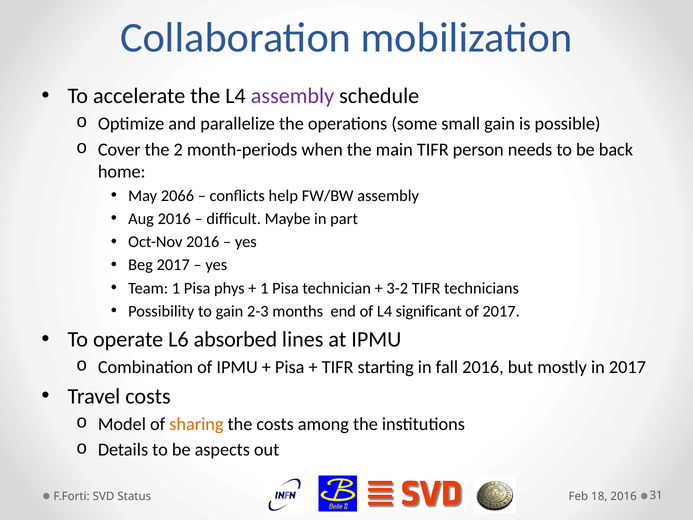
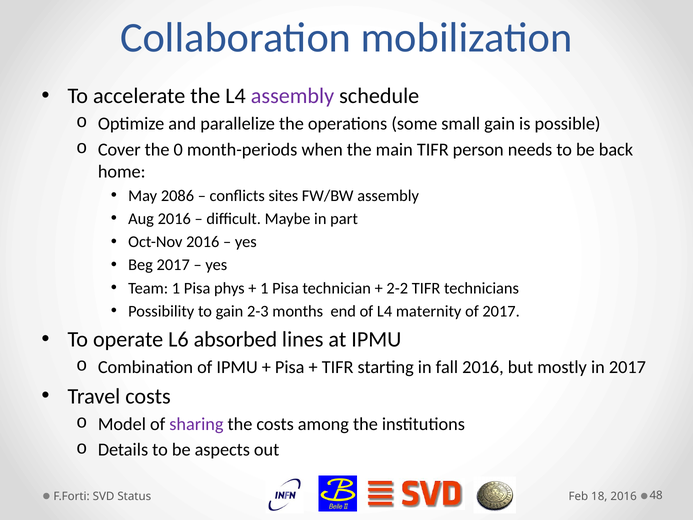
2: 2 -> 0 (178, 149)
2066: 2066 -> 2086 (177, 196)
help: help -> sites (283, 196)
3-2: 3-2 -> 2-2 (397, 288)
significant: significant -> maternity (429, 311)
sharing colour: orange -> purple (196, 424)
31: 31 -> 48 (656, 495)
